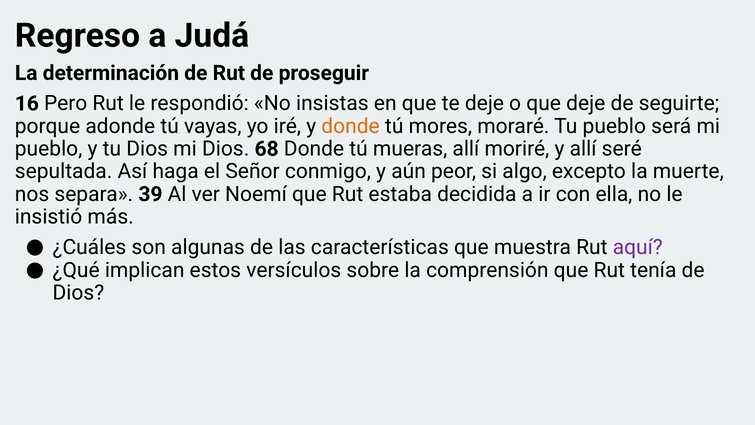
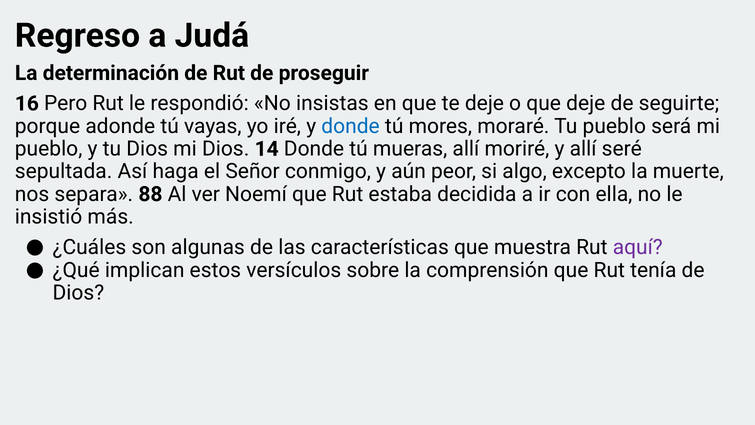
donde colour: orange -> blue (351, 126)
68: 68 -> 14 (267, 149)
39: 39 -> 88 (150, 194)
